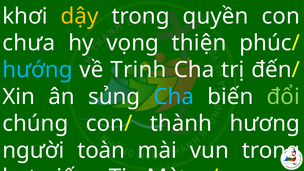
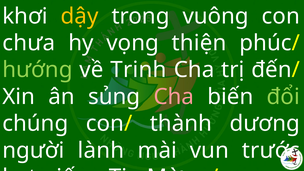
quyền: quyền -> vuông (216, 16)
hướng colour: light blue -> light green (37, 70)
Cha colour: light blue -> pink (174, 97)
hương: hương -> dương (265, 124)
toàn: toàn -> lành (101, 150)
vun trong: trong -> trước (271, 150)
